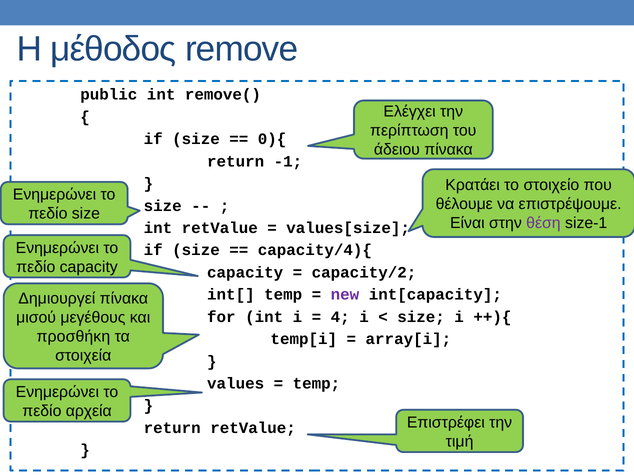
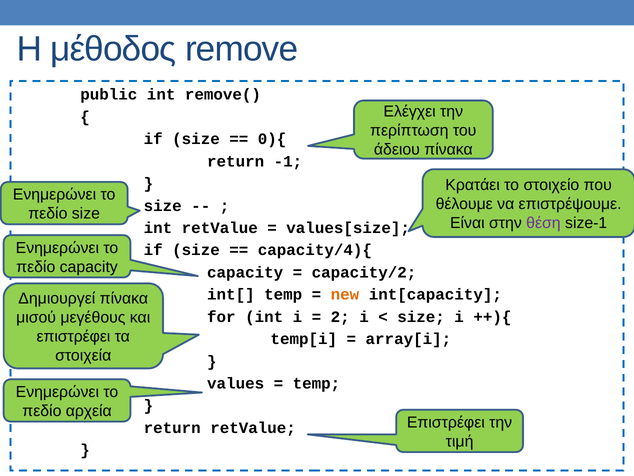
new colour: purple -> orange (345, 294)
4: 4 -> 2 (340, 317)
προσθήκη: προσθήκη -> επιστρέφει (73, 336)
